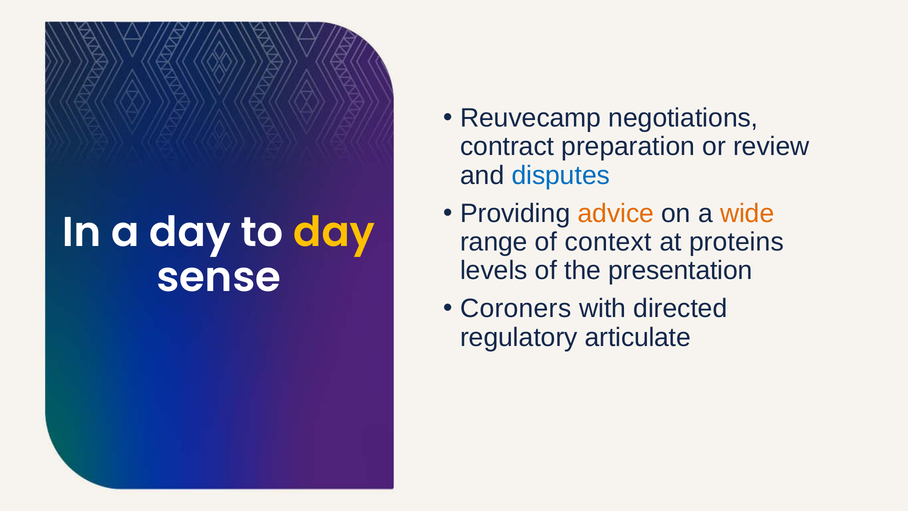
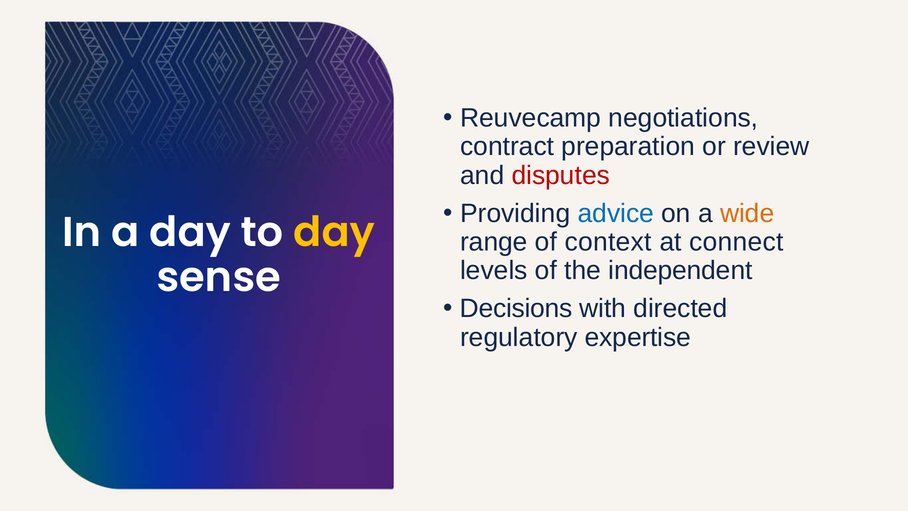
disputes colour: blue -> red (561, 175)
advice colour: orange -> blue (616, 213)
proteins: proteins -> connect (736, 242)
presentation: presentation -> independent (680, 270)
Coroners: Coroners -> Decisions (516, 309)
articulate: articulate -> expertise (638, 337)
